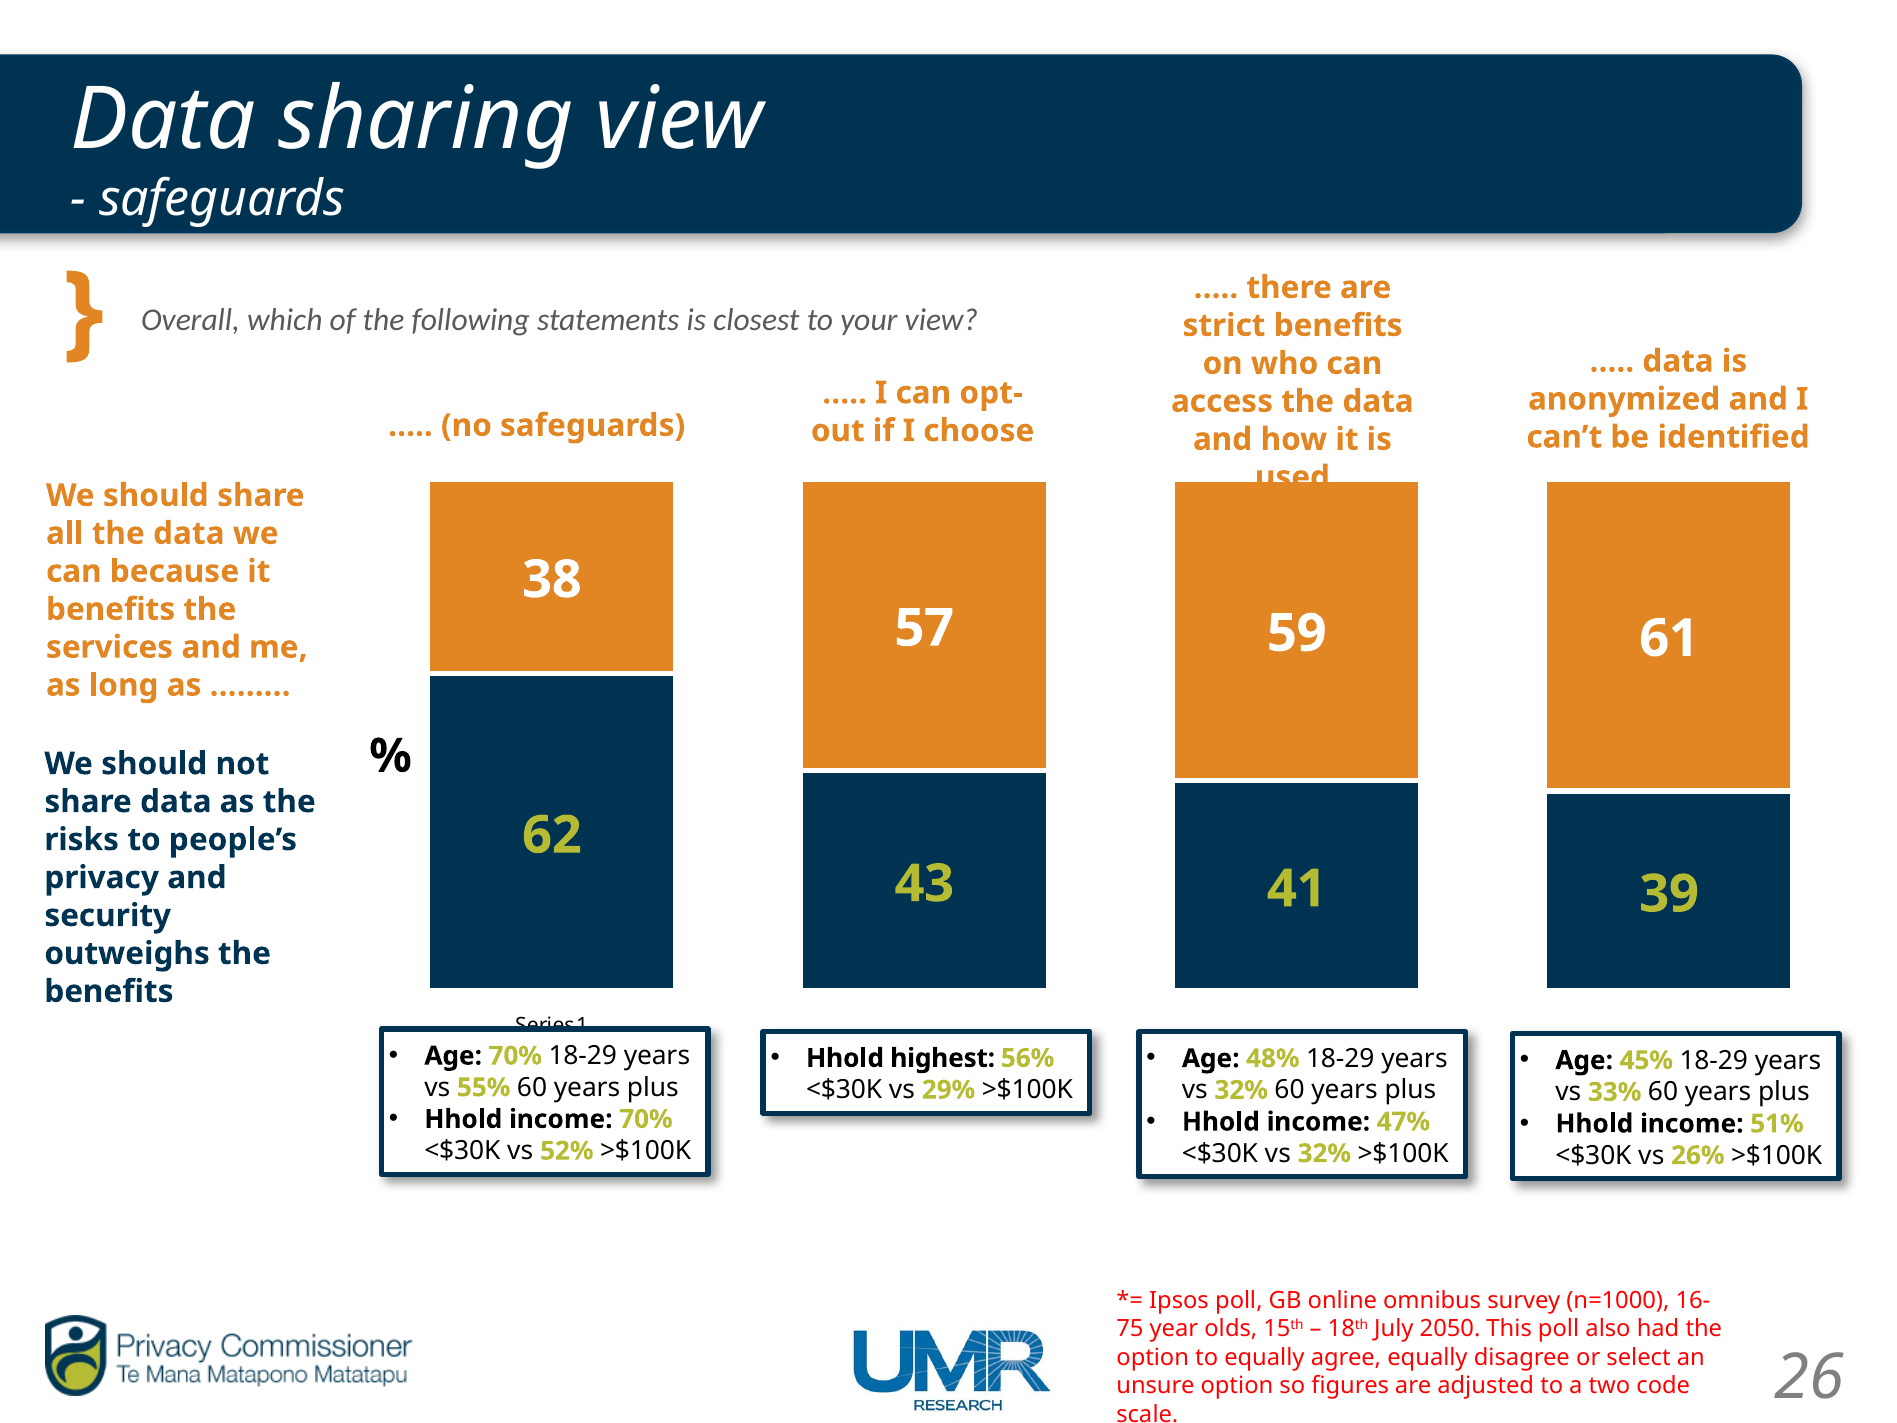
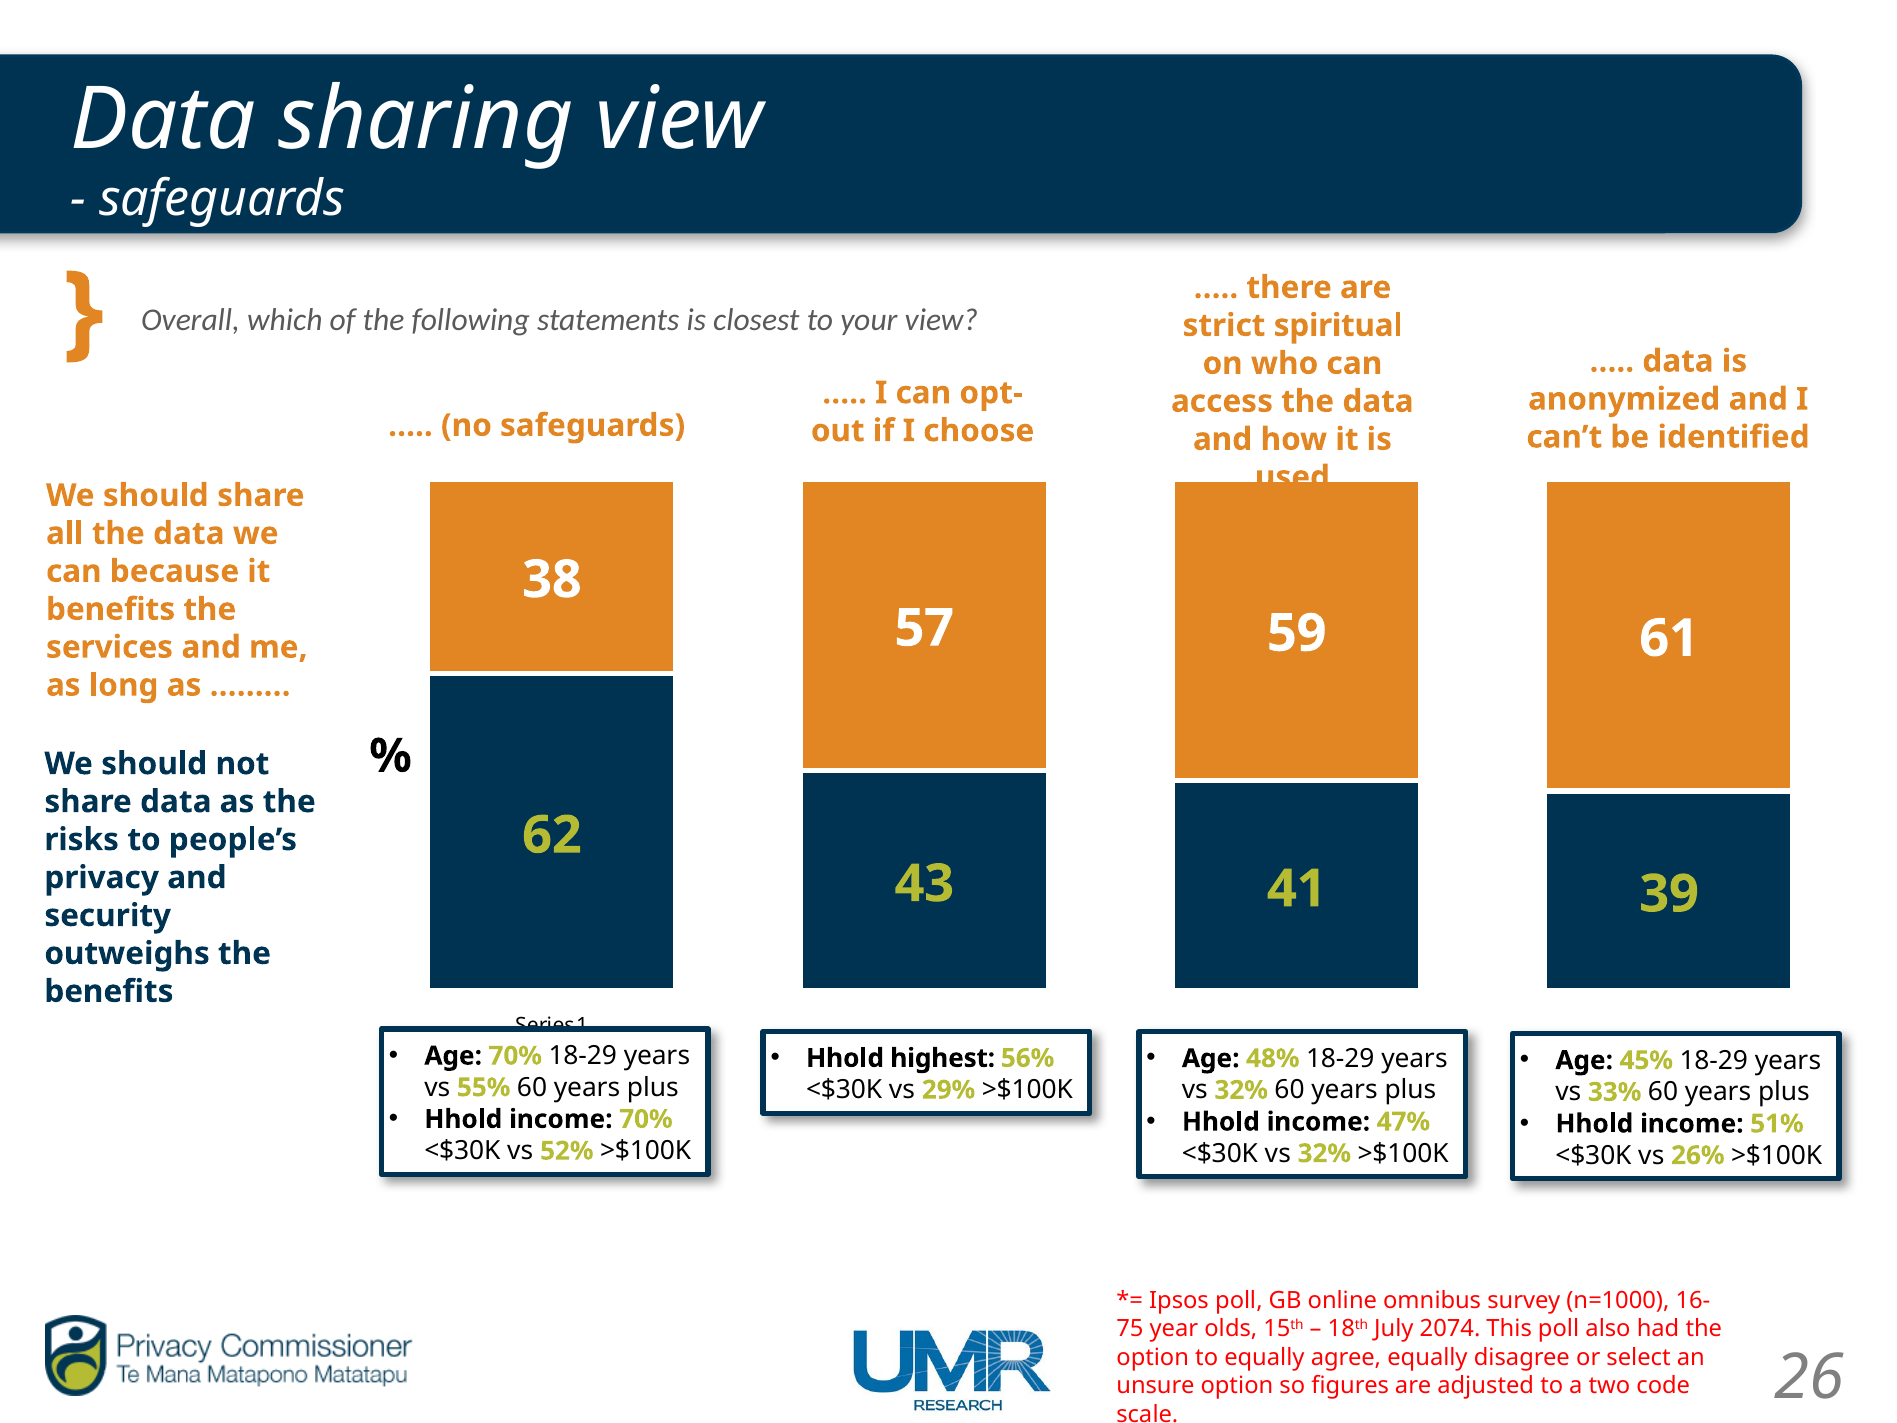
strict benefits: benefits -> spiritual (1338, 325)
2050: 2050 -> 2074 (1450, 1329)
